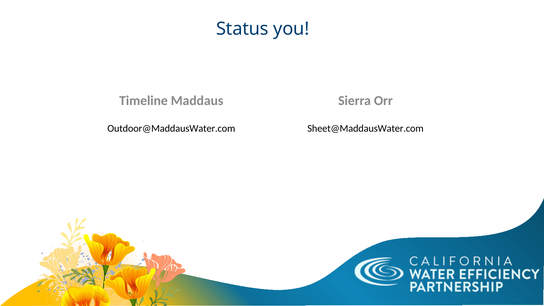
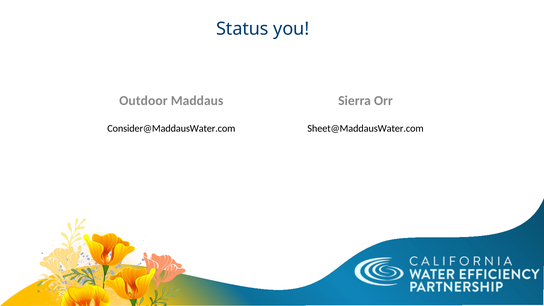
Timeline: Timeline -> Outdoor (143, 101)
Outdoor@MaddausWater.com: Outdoor@MaddausWater.com -> Consider@MaddausWater.com (171, 128)
